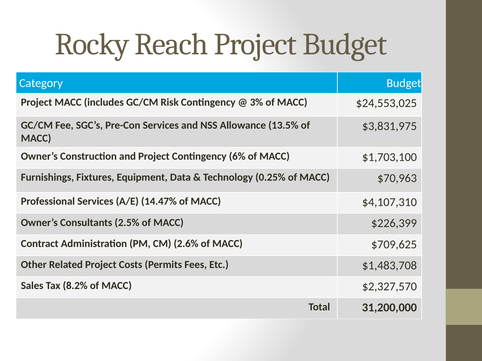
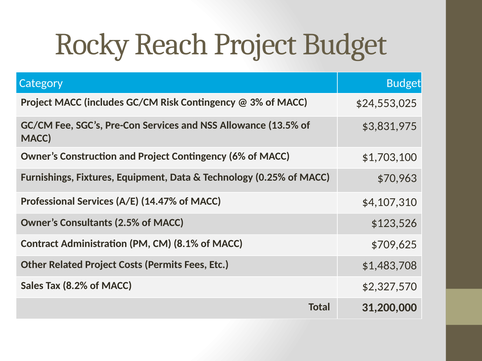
$226,399: $226,399 -> $123,526 (394, 224)
2.6%: 2.6% -> 8.1% (186, 244)
